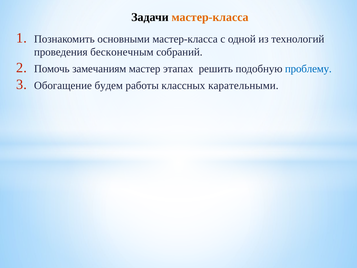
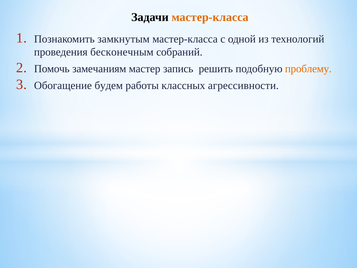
основными: основными -> замкнутым (124, 39)
этапах: этапах -> запись (178, 69)
проблему colour: blue -> orange (308, 69)
карательными: карательными -> агрессивности (243, 86)
